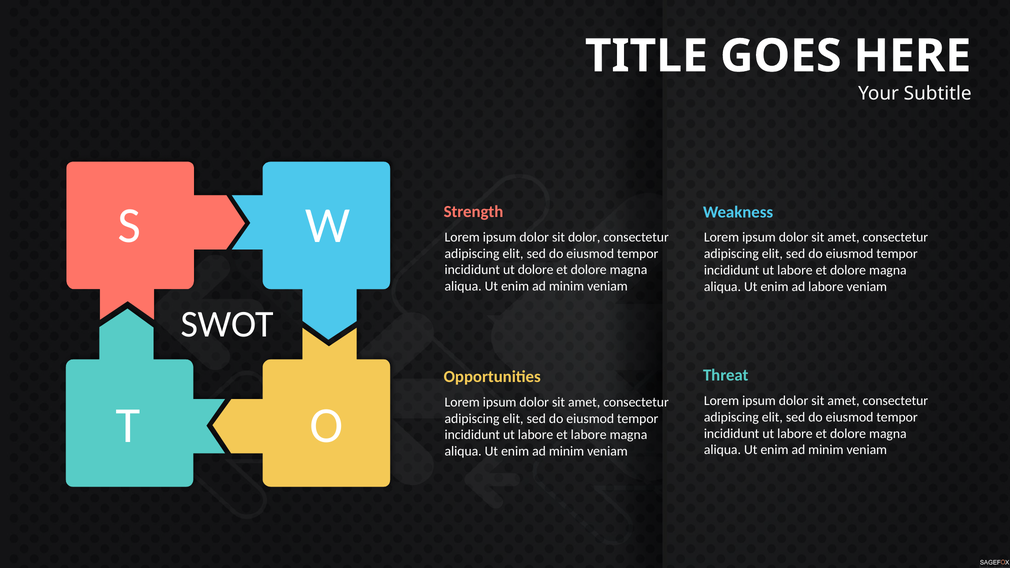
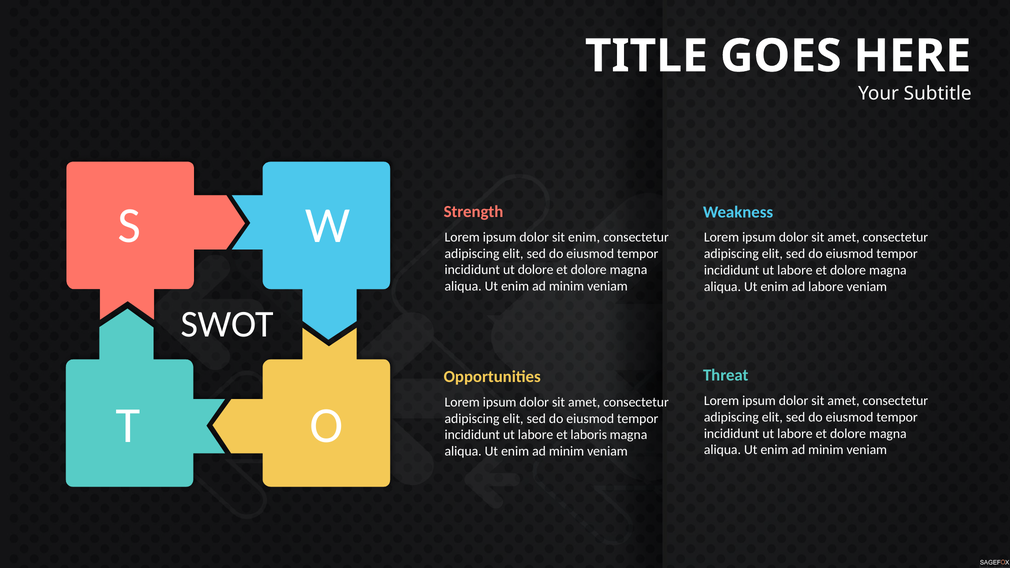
sit dolor: dolor -> enim (584, 237)
et labore: labore -> laboris (589, 435)
